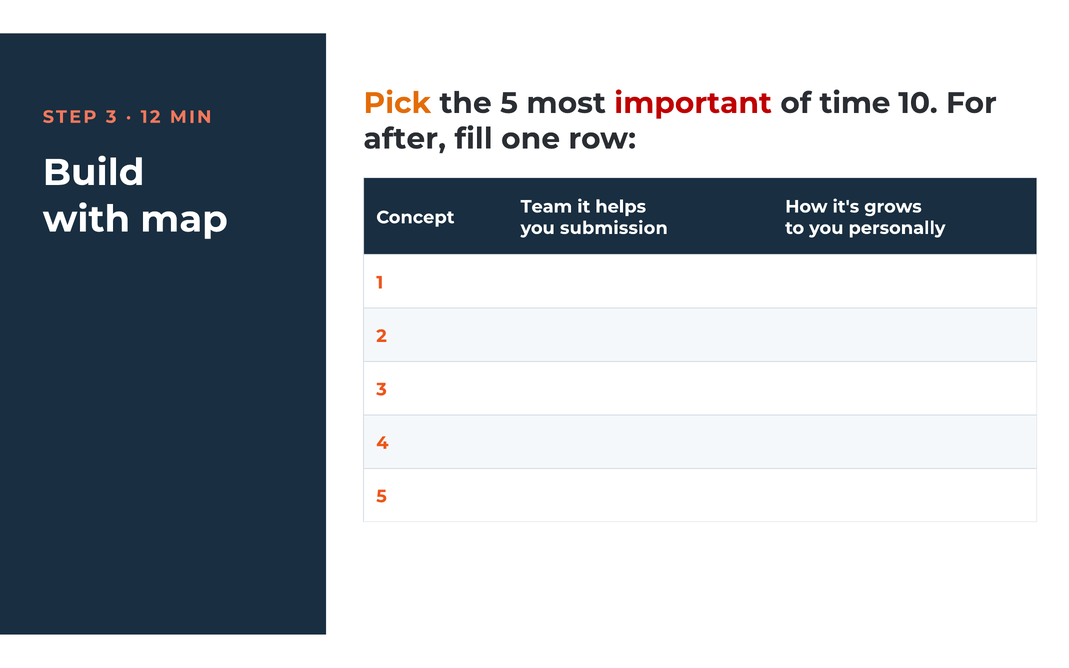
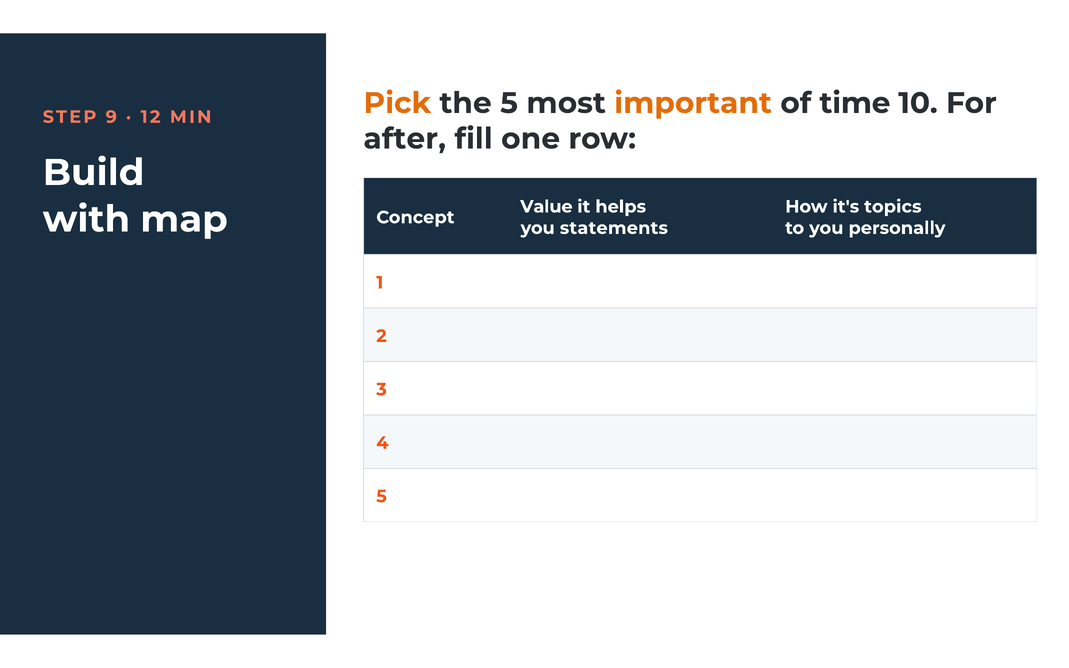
important colour: red -> orange (693, 103)
STEP 3: 3 -> 9 (111, 117)
Team: Team -> Value (546, 207)
grows: grows -> topics (893, 207)
submission: submission -> statements (614, 228)
